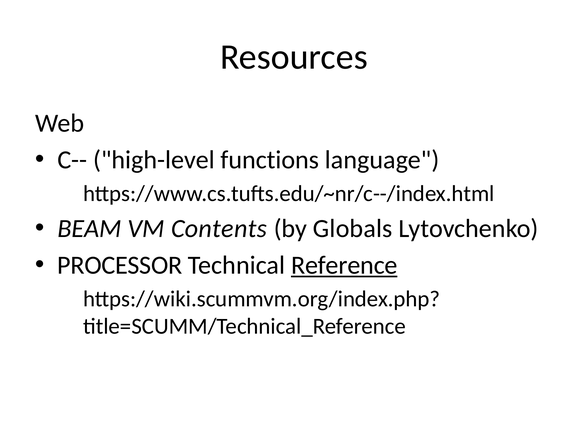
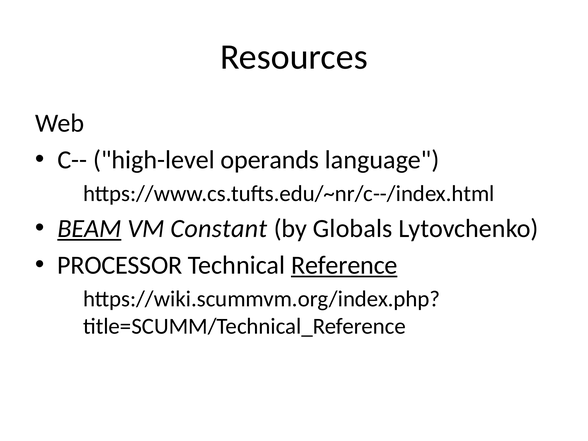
functions: functions -> operands (270, 160)
BEAM underline: none -> present (89, 229)
Contents: Contents -> Constant (219, 229)
